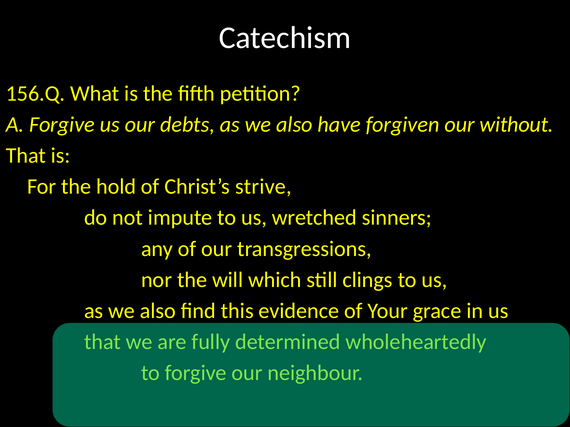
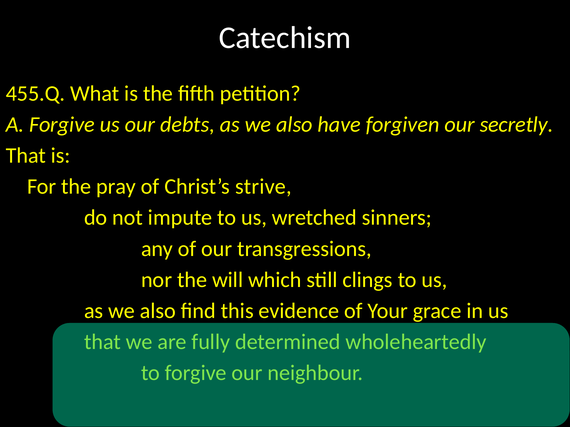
156.Q: 156.Q -> 455.Q (35, 94)
without: without -> secretly (517, 125)
hold: hold -> pray (116, 187)
